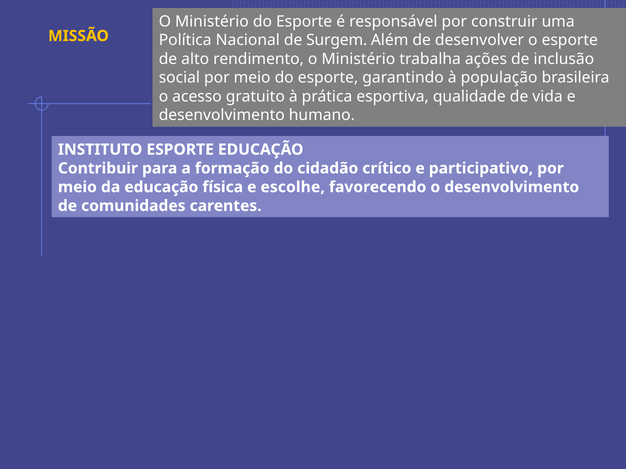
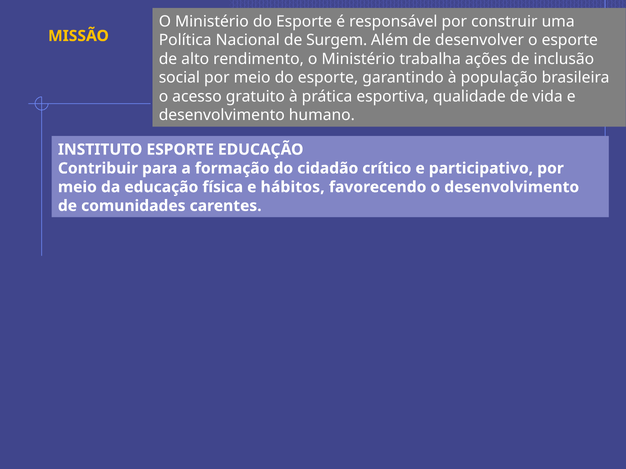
escolhe: escolhe -> hábitos (293, 187)
